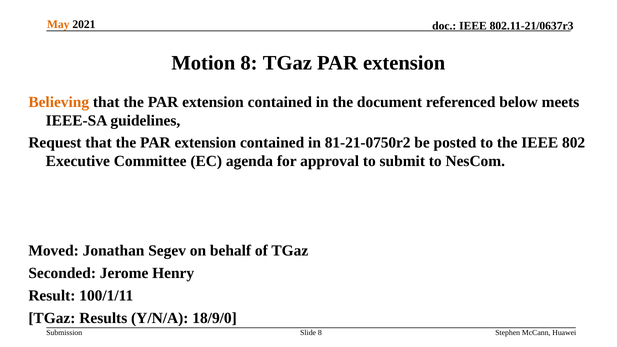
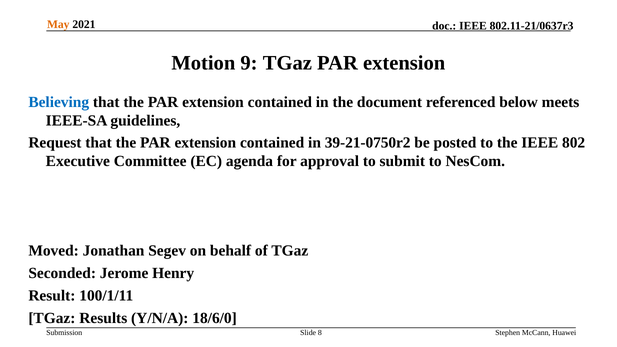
Motion 8: 8 -> 9 (249, 63)
Believing colour: orange -> blue (59, 102)
81-21-0750r2: 81-21-0750r2 -> 39-21-0750r2 (368, 143)
18/9/0: 18/9/0 -> 18/6/0 (215, 318)
